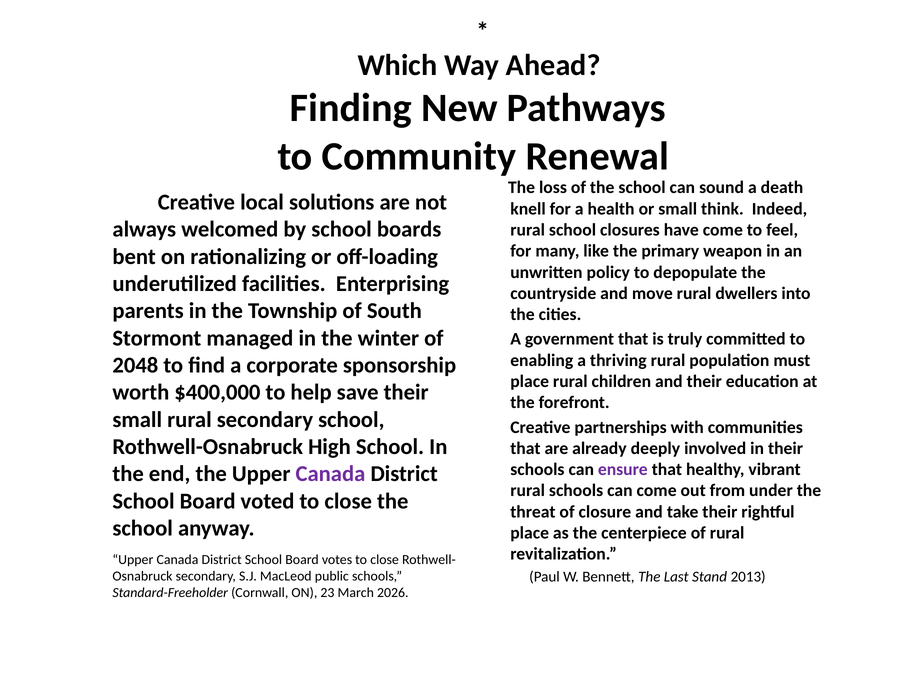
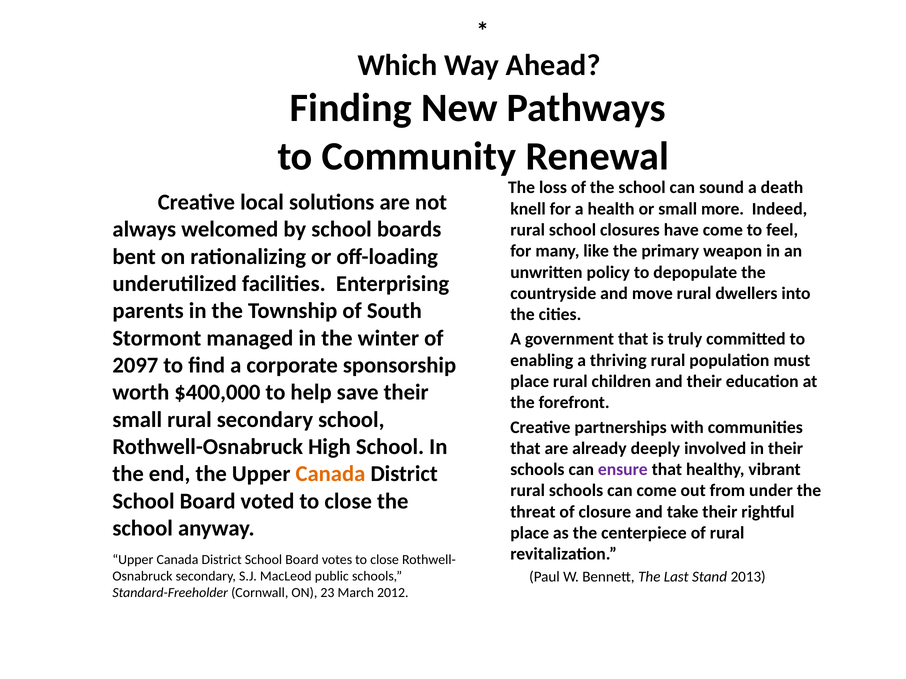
think: think -> more (723, 209)
2048: 2048 -> 2097 (135, 366)
Canada colour: purple -> orange (330, 474)
2026: 2026 -> 2012 (393, 593)
